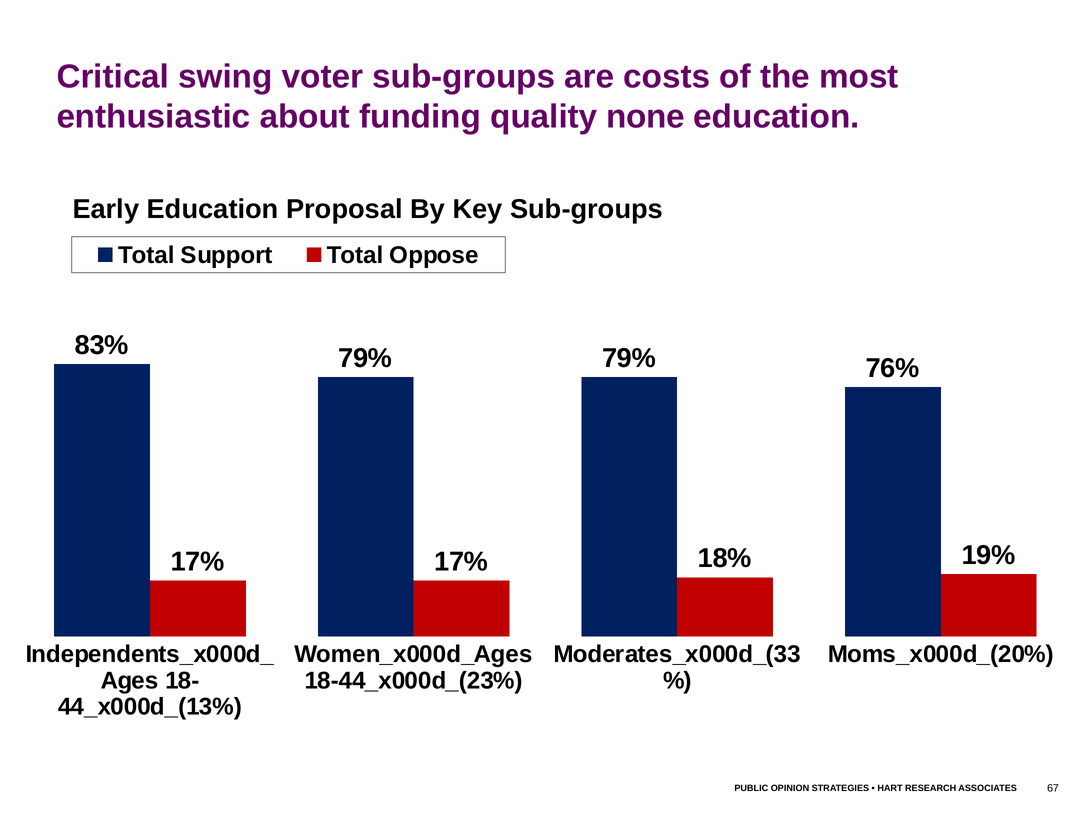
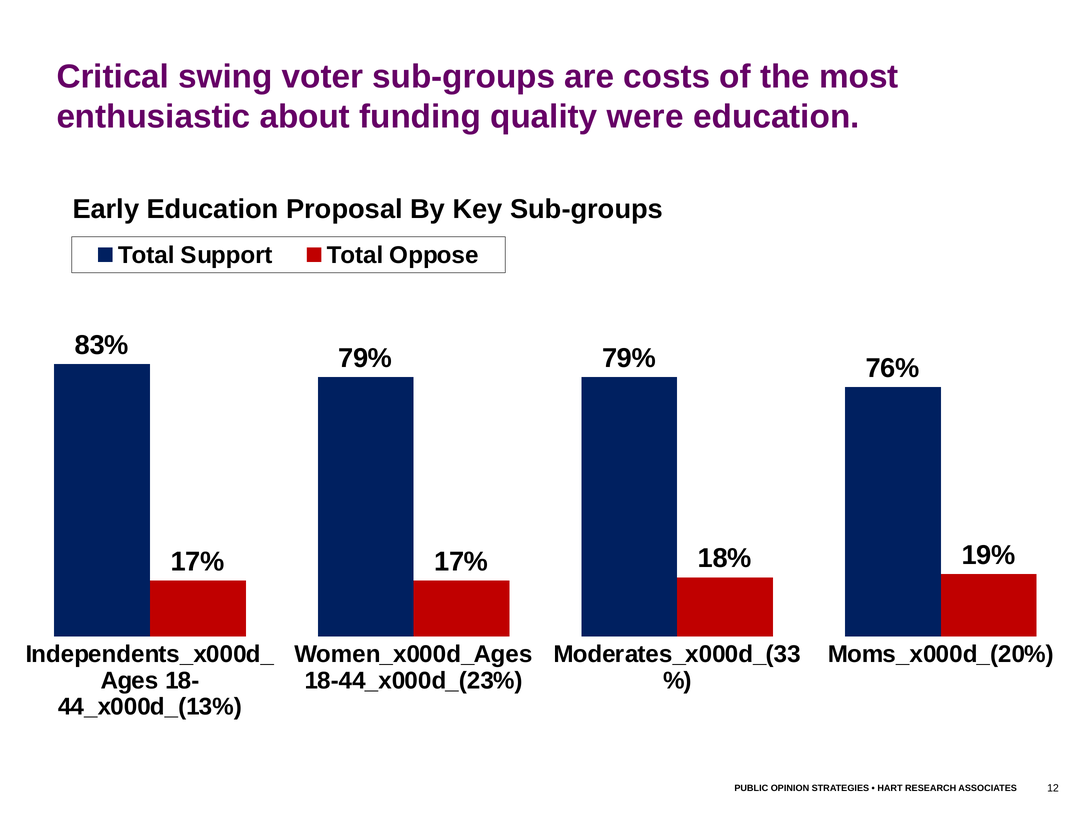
none: none -> were (645, 117)
67: 67 -> 12 (1053, 789)
